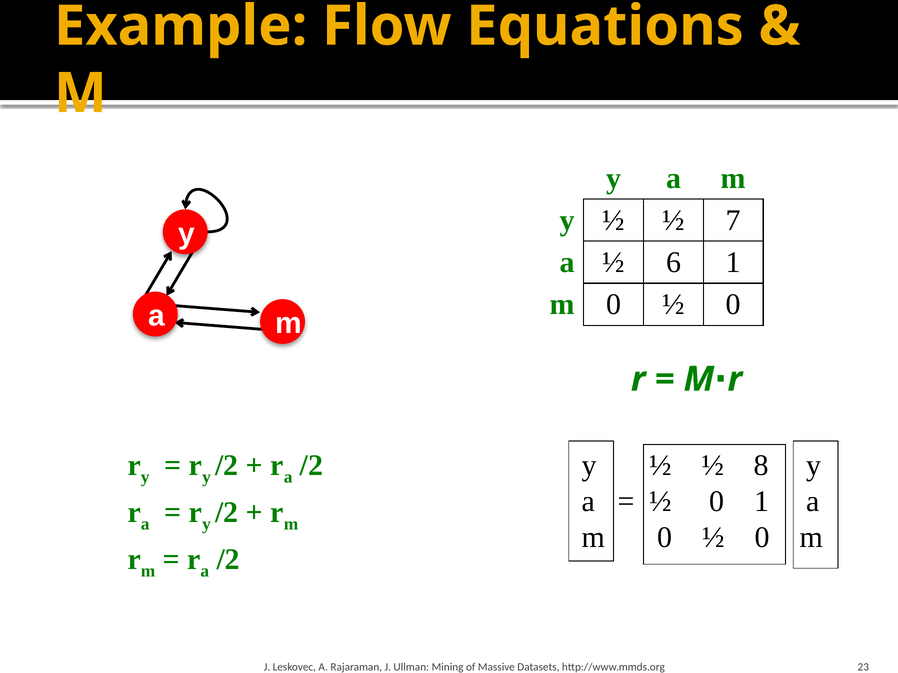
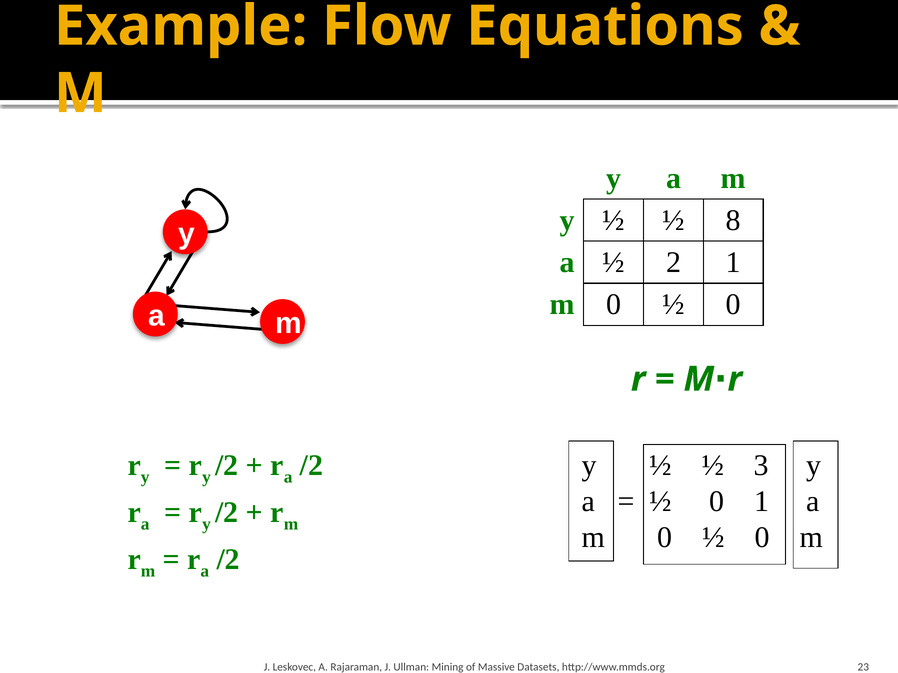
7: 7 -> 8 (733, 221)
6: 6 -> 2 (673, 263)
8: 8 -> 3 (761, 466)
